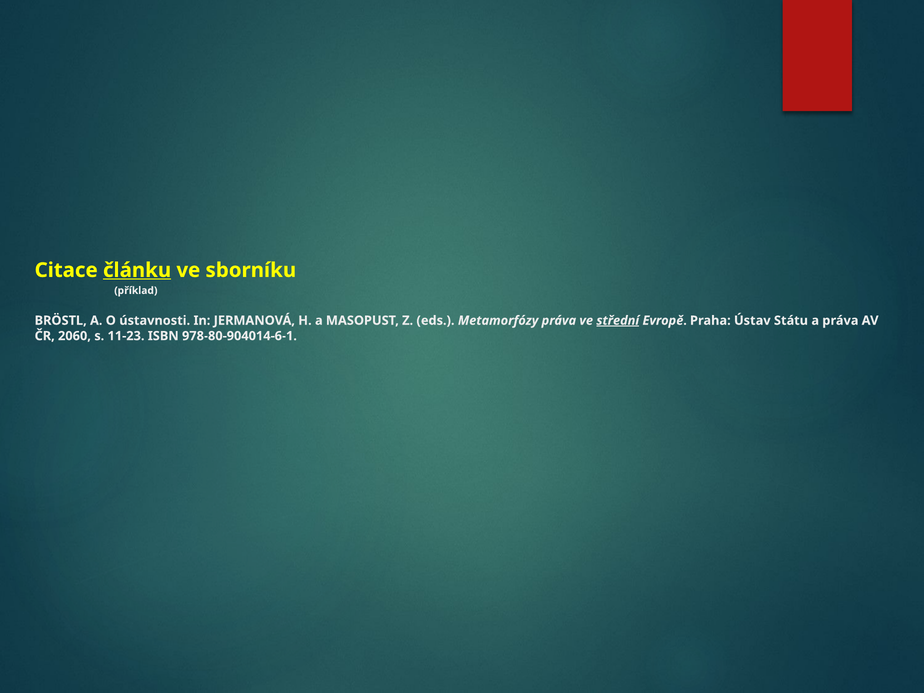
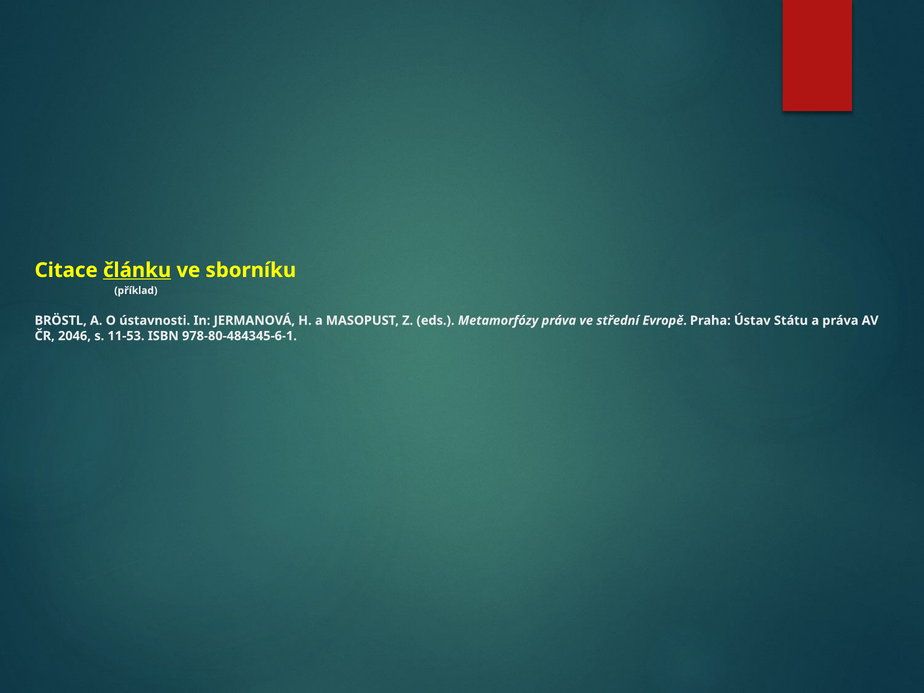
střední underline: present -> none (618, 321)
2060: 2060 -> 2046 (74, 336)
11-23: 11-23 -> 11-53 (126, 336)
978-80-904014-6-1: 978-80-904014-6-1 -> 978-80-484345-6-1 (239, 336)
